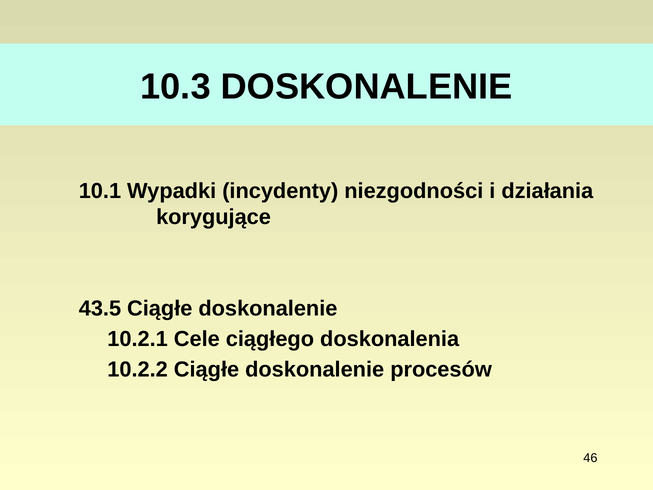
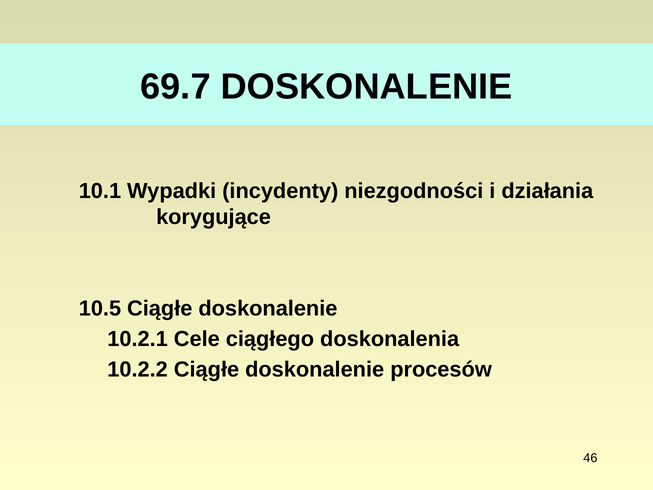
10.3: 10.3 -> 69.7 (175, 87)
43.5: 43.5 -> 10.5 (100, 308)
